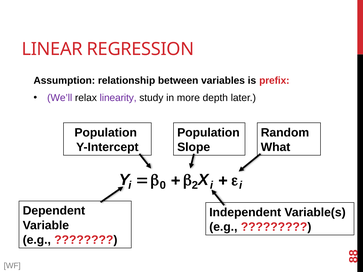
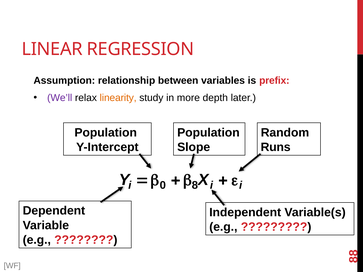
linearity colour: purple -> orange (118, 98)
What: What -> Runs (276, 147)
0 2: 2 -> 8 (195, 185)
